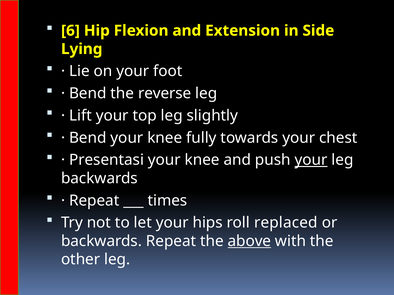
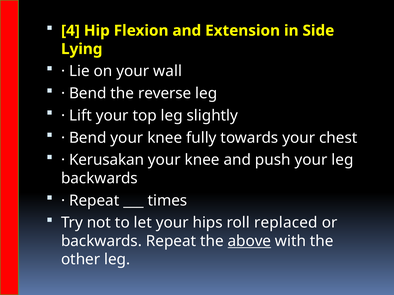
6: 6 -> 4 (70, 31)
foot: foot -> wall (168, 71)
Presentasi: Presentasi -> Kerusakan (107, 160)
your underline: present -> none (311, 160)
